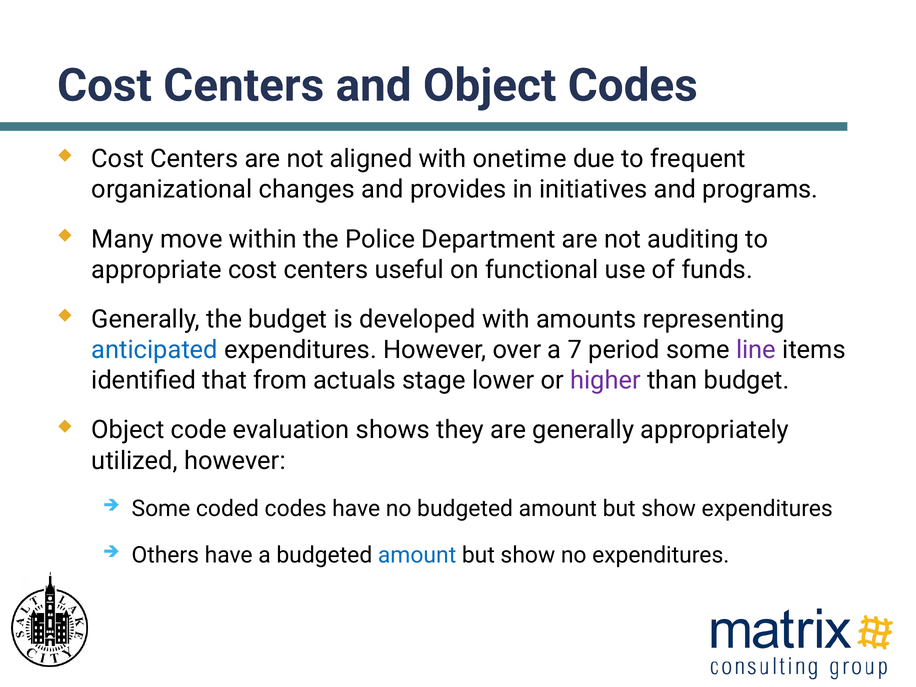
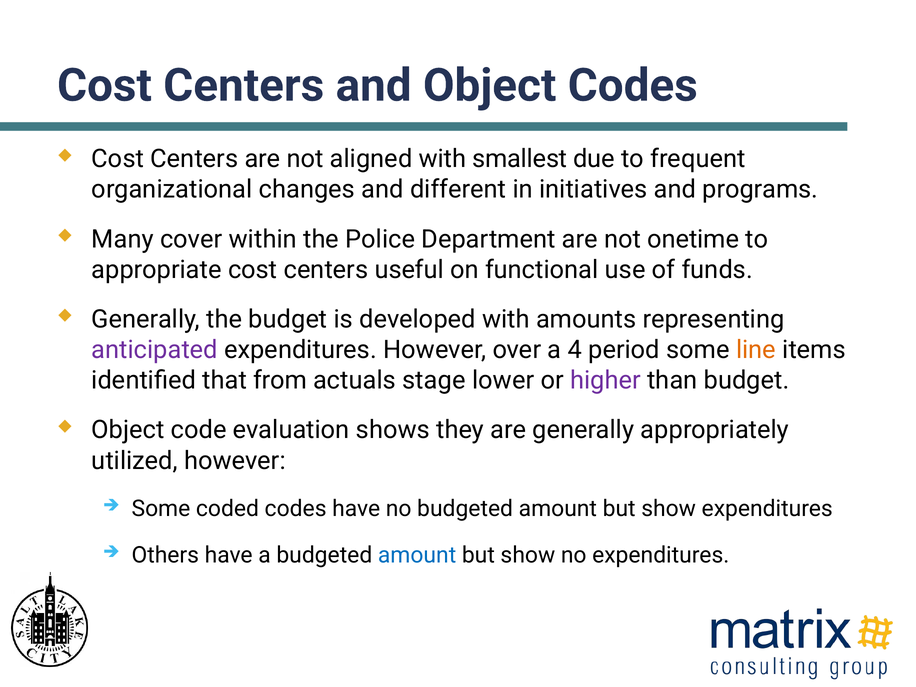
onetime: onetime -> smallest (520, 159)
provides: provides -> different (458, 190)
move: move -> cover (191, 239)
auditing: auditing -> onetime (693, 239)
anticipated colour: blue -> purple (155, 350)
7: 7 -> 4 (575, 350)
line colour: purple -> orange (756, 350)
